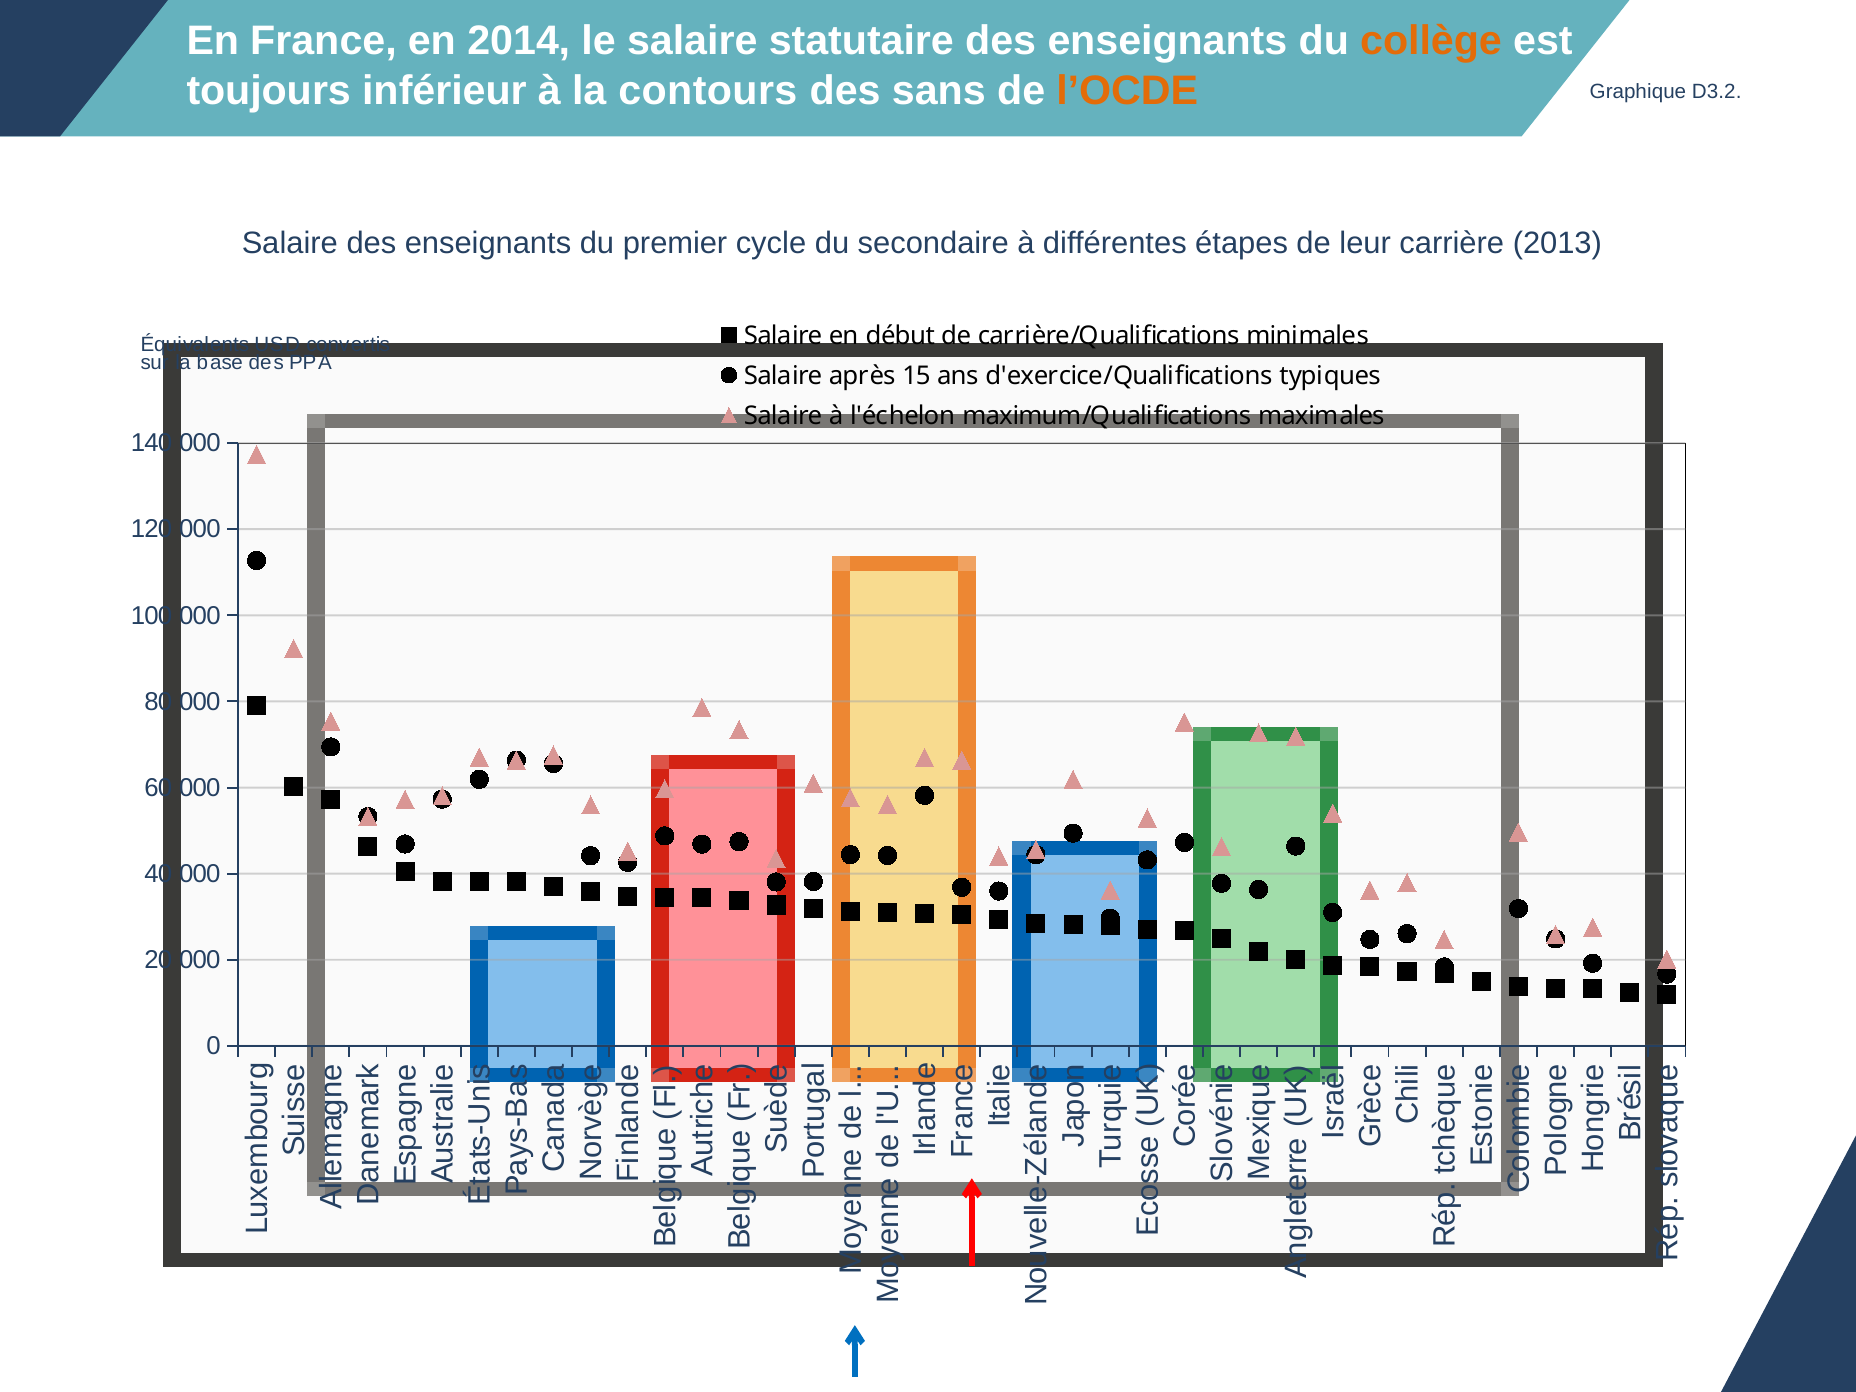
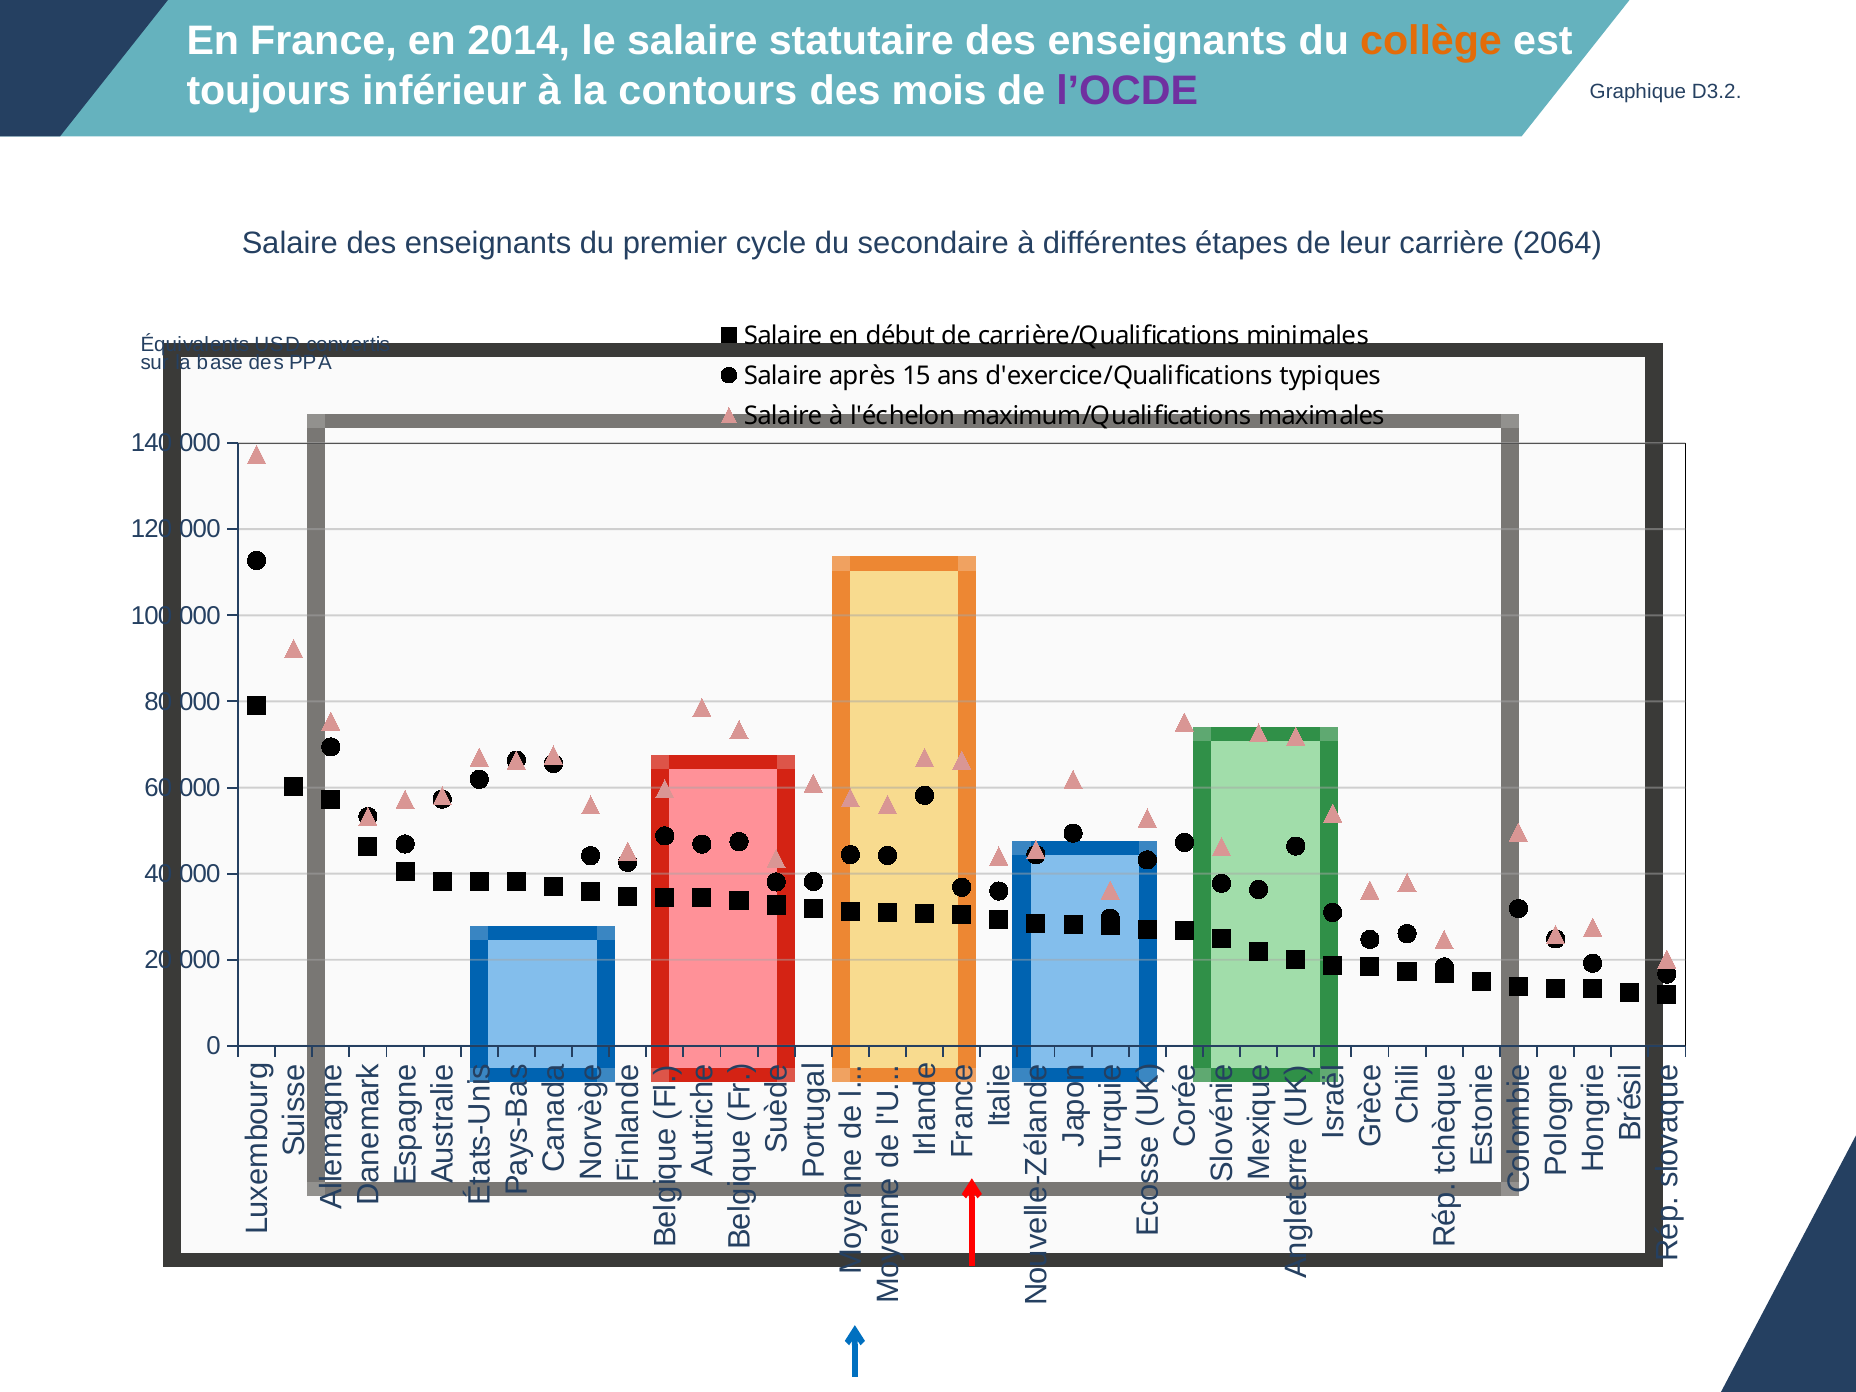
sans: sans -> mois (939, 91)
l’OCDE colour: orange -> purple (1127, 91)
2013: 2013 -> 2064 (1557, 244)
